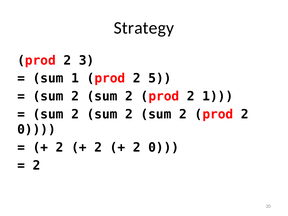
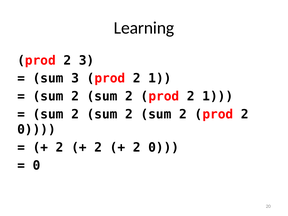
Strategy: Strategy -> Learning (144, 28)
sum 1: 1 -> 3 (75, 78)
5: 5 -> 1 (160, 78)
2: 2 -> 0 (37, 165)
